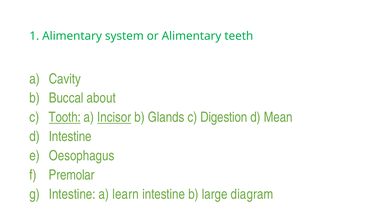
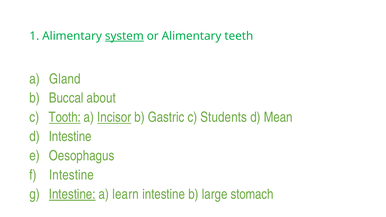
system underline: none -> present (124, 36)
Cavity: Cavity -> Gland (65, 79)
Glands: Glands -> Gastric (166, 117)
Digestion: Digestion -> Students (224, 117)
Premolar: Premolar -> Intestine (72, 175)
Intestine underline: none -> present (72, 194)
diagram: diagram -> stomach (252, 194)
